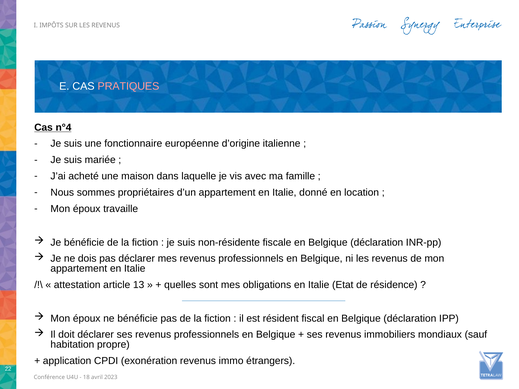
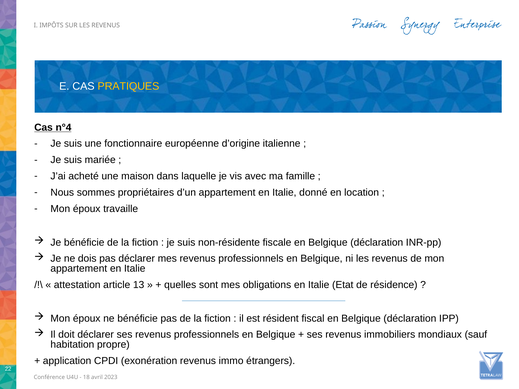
PRATIQUES colour: pink -> yellow (128, 86)
